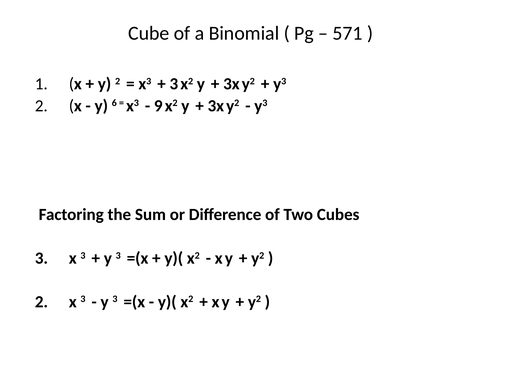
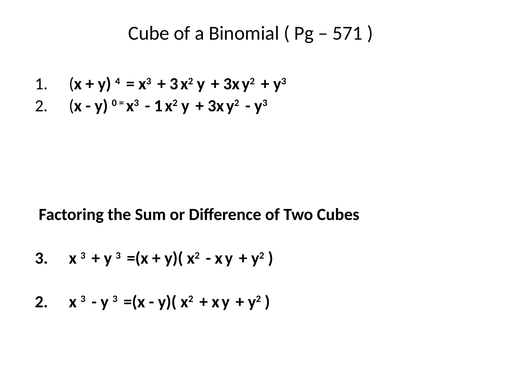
y 2: 2 -> 4 (118, 81)
6: 6 -> 0 (114, 103)
9: 9 -> 1 (158, 106)
